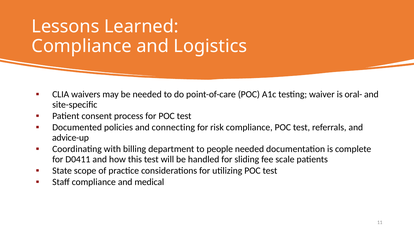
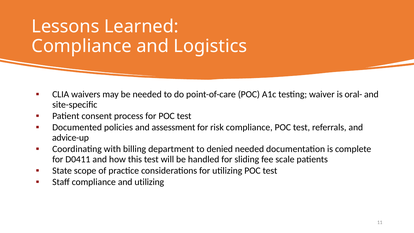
connecting: connecting -> assessment (173, 127)
people: people -> denied (220, 149)
and medical: medical -> utilizing (149, 182)
